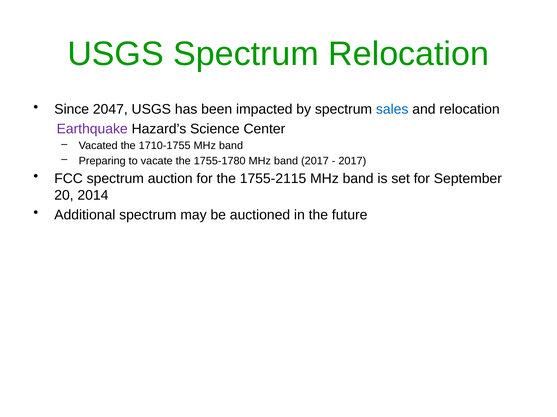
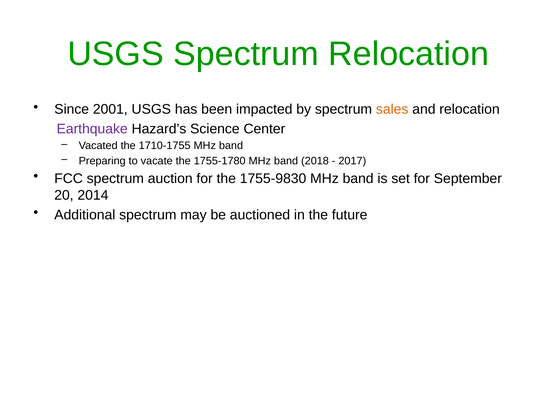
2047: 2047 -> 2001 (110, 110)
sales colour: blue -> orange (392, 110)
band 2017: 2017 -> 2018 (315, 161)
1755-2115: 1755-2115 -> 1755-9830 (273, 179)
